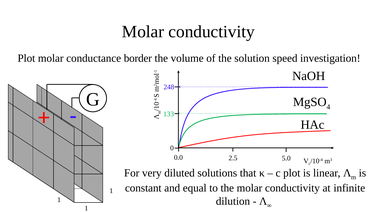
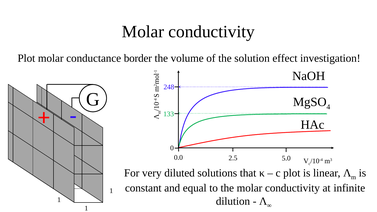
speed: speed -> effect (285, 58)
